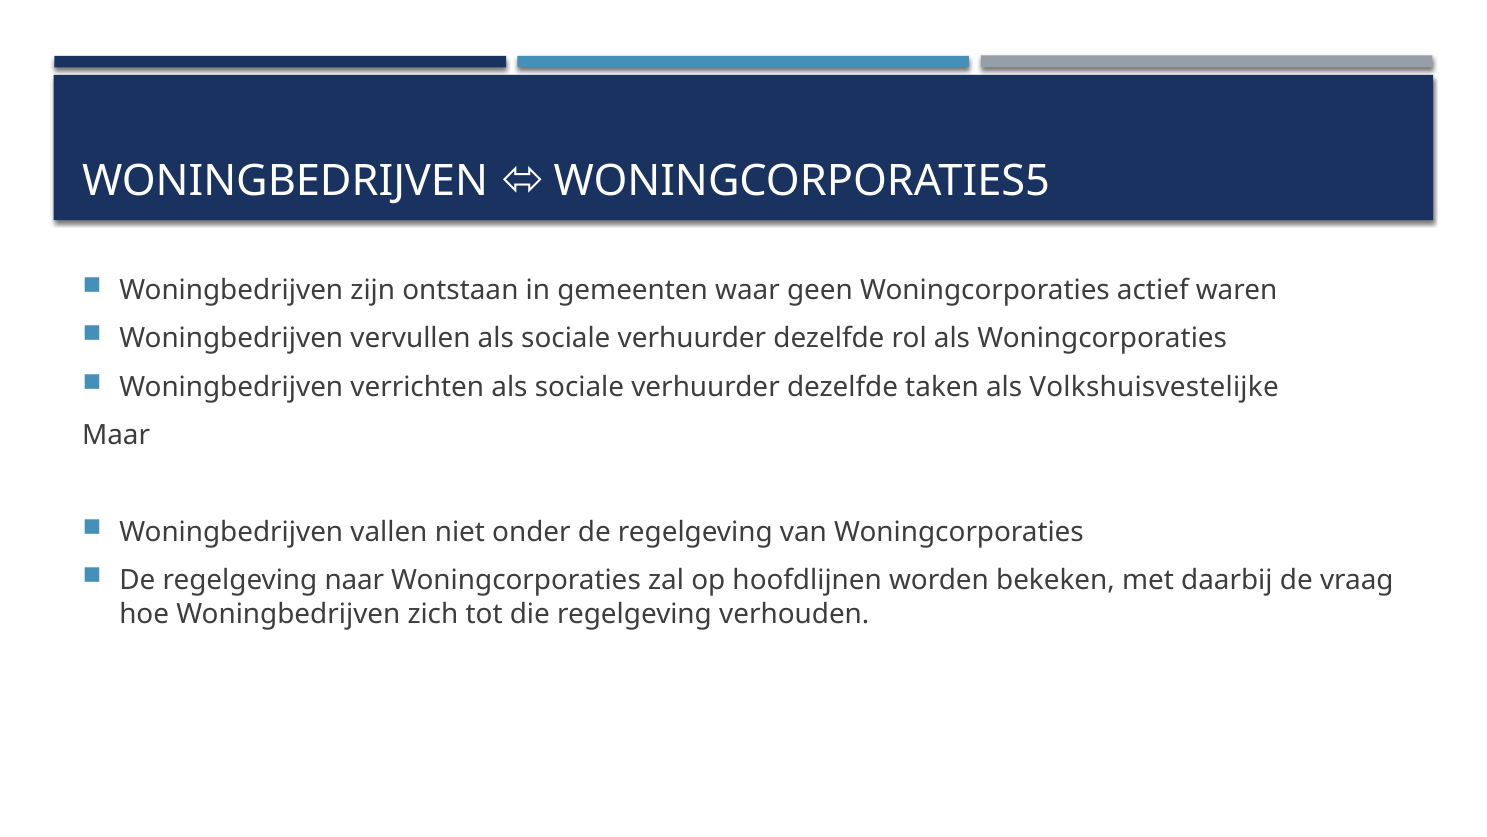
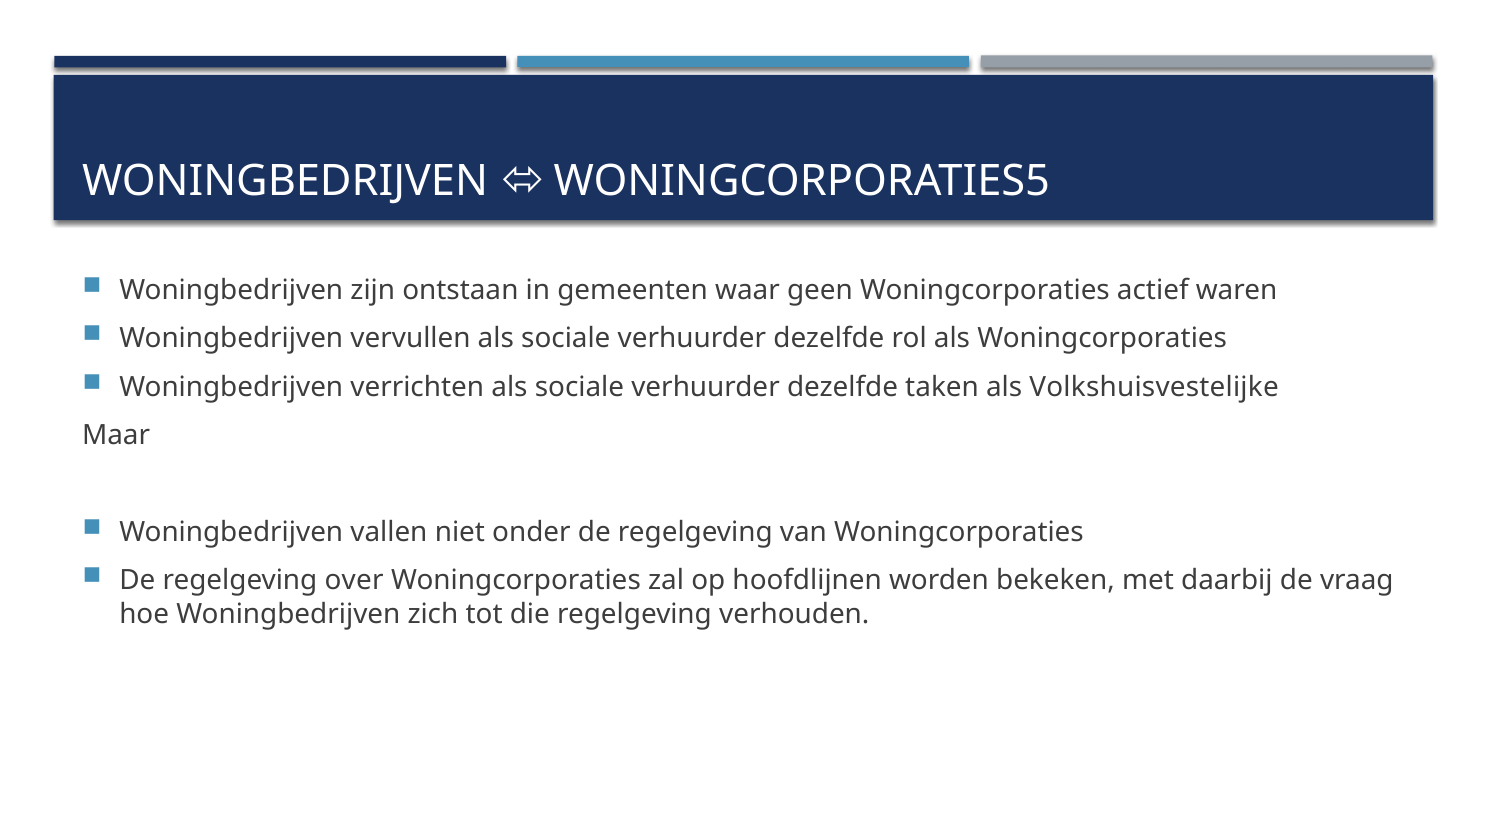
naar: naar -> over (354, 580)
